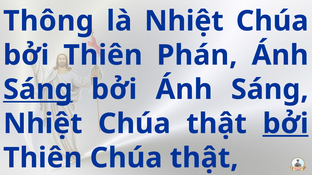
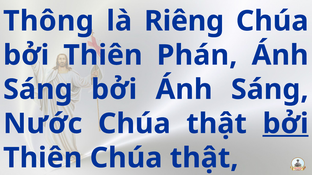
là Nhiệt: Nhiệt -> Riêng (184, 21)
Sáng underline: present -> none (38, 90)
Nhiệt: Nhiệt -> Nước (43, 124)
